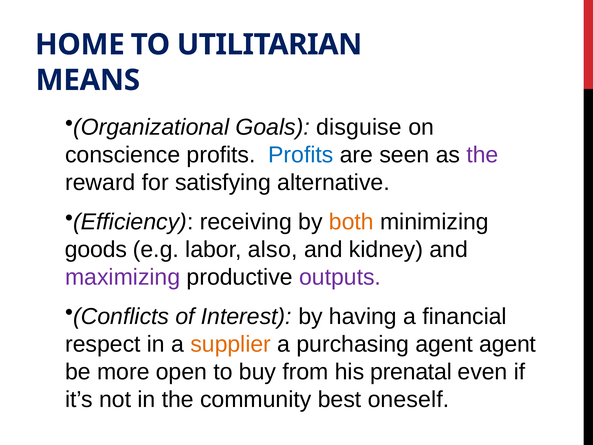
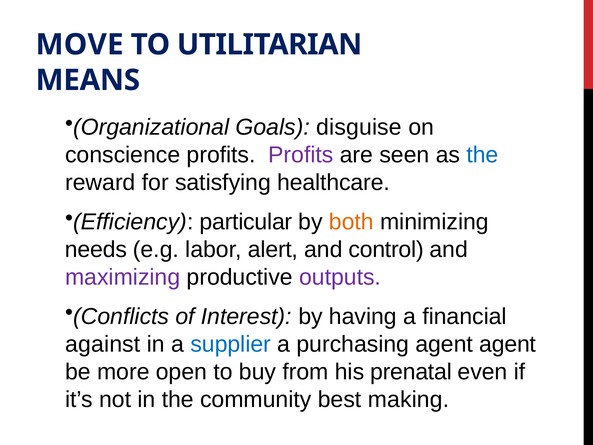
HOME: HOME -> MOVE (80, 45)
Profits colour: blue -> purple (301, 155)
the colour: purple -> blue (482, 155)
alternative: alternative -> healthcare (334, 182)
receiving: receiving -> particular (246, 222)
goods: goods -> needs (96, 249)
also: also -> alert (273, 249)
kidney: kidney -> control (386, 249)
respect: respect -> against (103, 344)
supplier colour: orange -> blue (231, 344)
oneself: oneself -> making (409, 399)
